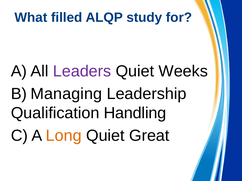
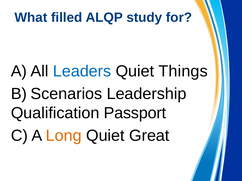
Leaders colour: purple -> blue (82, 71)
Weeks: Weeks -> Things (183, 71)
Managing: Managing -> Scenarios (66, 94)
Handling: Handling -> Passport (135, 113)
